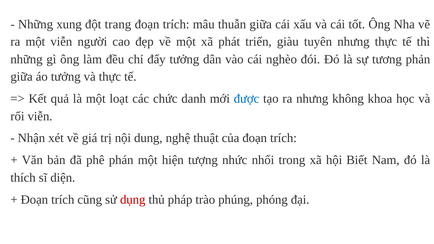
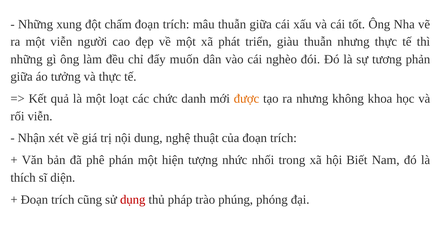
trang: trang -> chấm (118, 24)
giàu tuyên: tuyên -> thuẫn (318, 42)
đẩy tưởng: tưởng -> muốn (184, 59)
được colour: blue -> orange (247, 99)
